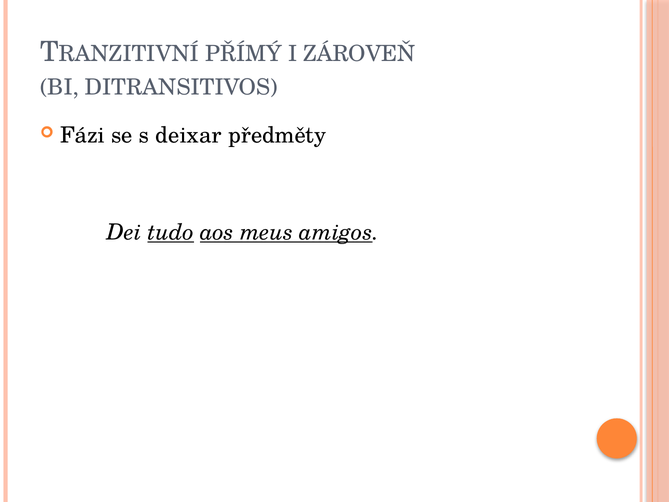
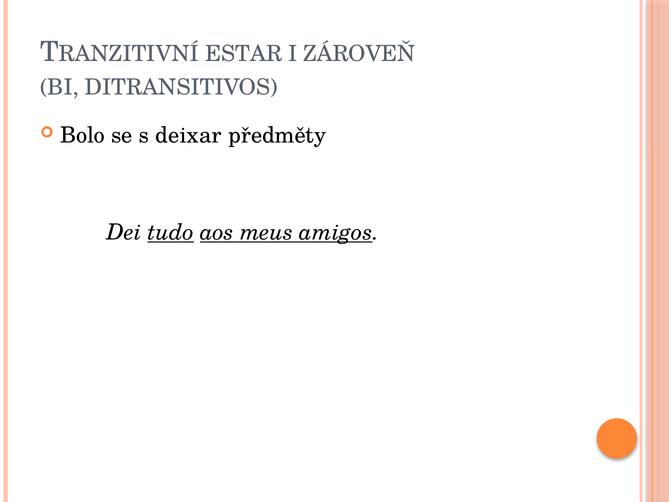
PŘÍMÝ: PŘÍMÝ -> ESTAR (244, 54)
Fázi: Fázi -> Bolo (83, 135)
